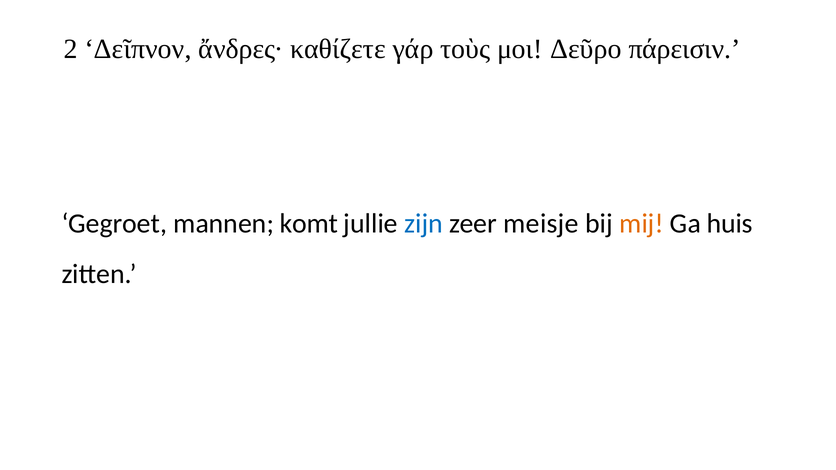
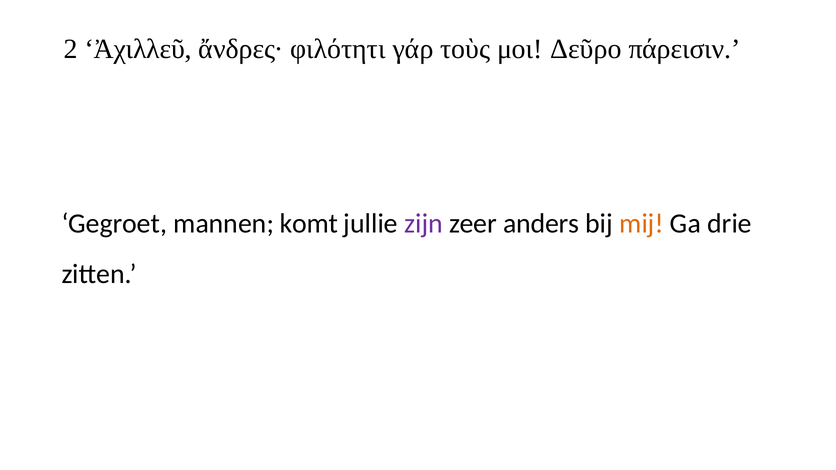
Δεῖπνον: Δεῖπνον -> Ἀχιλλεῦ (138, 49)
καθίζετε: καθίζετε -> φιλότητι (338, 49)
zijn colour: blue -> purple (424, 224)
meisje: meisje -> anders (541, 224)
huis: huis -> drie (730, 224)
